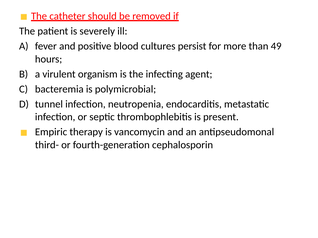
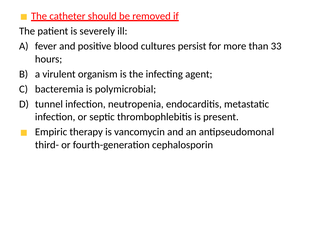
49: 49 -> 33 (276, 46)
